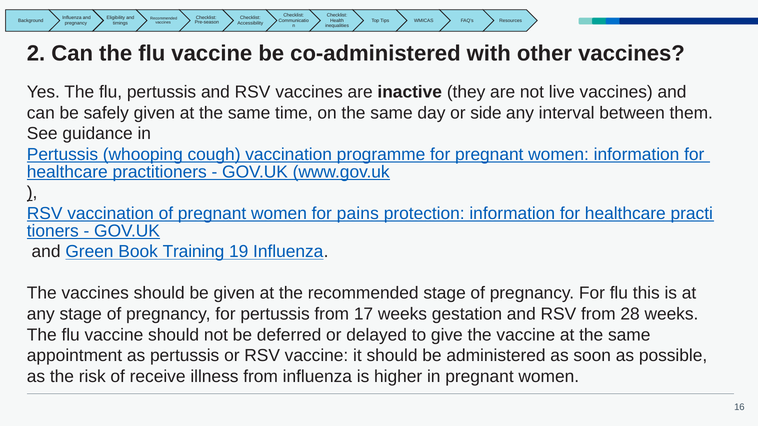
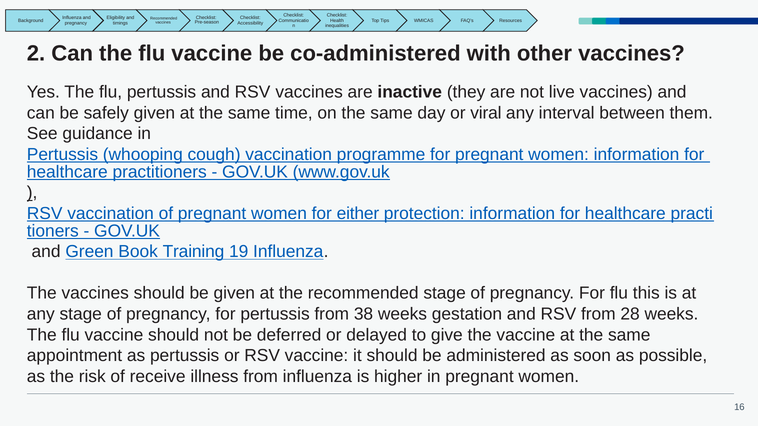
side: side -> viral (486, 113)
pains: pains -> either (358, 214)
17: 17 -> 38 (364, 314)
